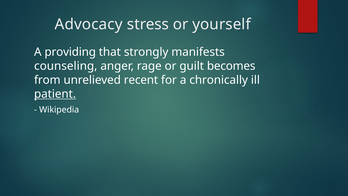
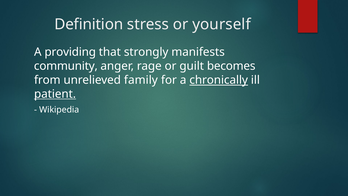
Advocacy: Advocacy -> Definition (89, 24)
counseling: counseling -> community (66, 66)
recent: recent -> family (141, 80)
chronically underline: none -> present (219, 80)
